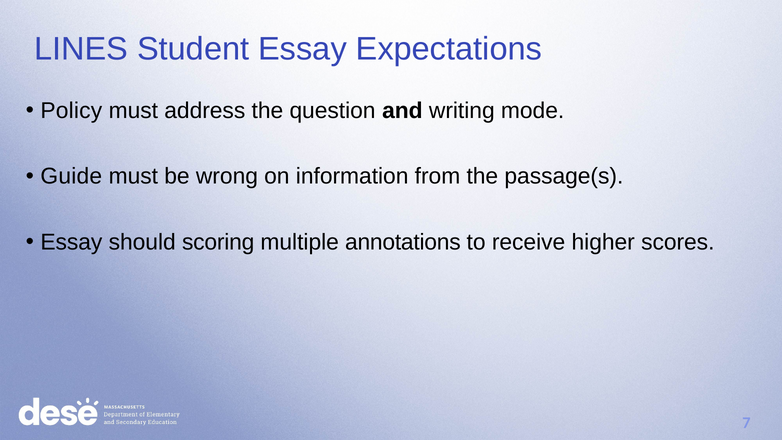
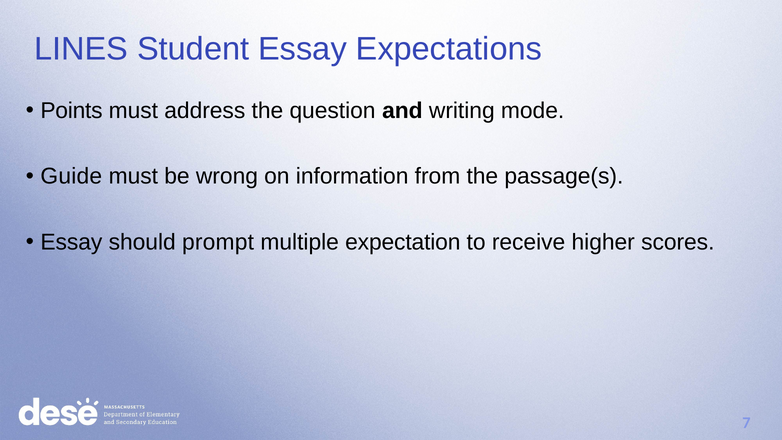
Policy: Policy -> Points (72, 111)
scoring: scoring -> prompt (218, 242)
annotations: annotations -> expectation (403, 242)
